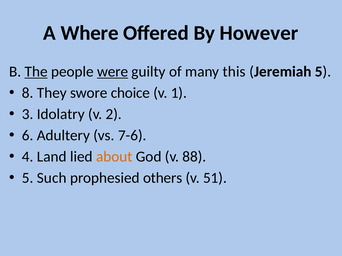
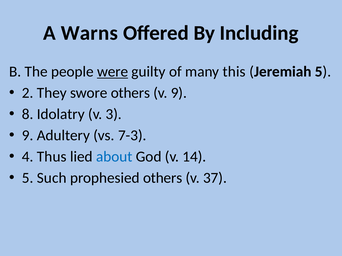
Where: Where -> Warns (89, 33)
However: However -> Including (259, 33)
The underline: present -> none (36, 72)
8: 8 -> 2 (28, 93)
swore choice: choice -> others (130, 93)
v 1: 1 -> 9 (179, 93)
3: 3 -> 8 (28, 114)
2: 2 -> 3 (114, 114)
6: 6 -> 9 (28, 136)
7-6: 7-6 -> 7-3 (132, 136)
Land: Land -> Thus (52, 157)
about colour: orange -> blue (114, 157)
88: 88 -> 14 (194, 157)
51: 51 -> 37 (215, 178)
